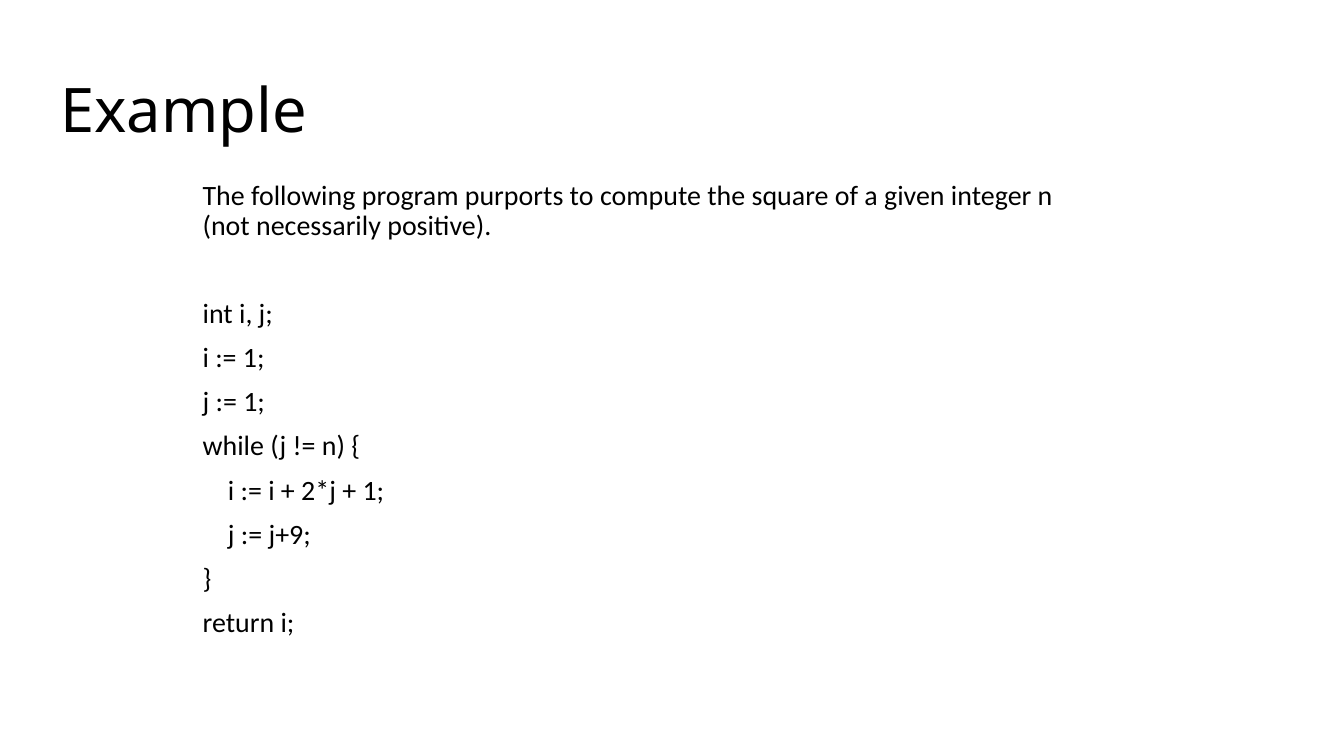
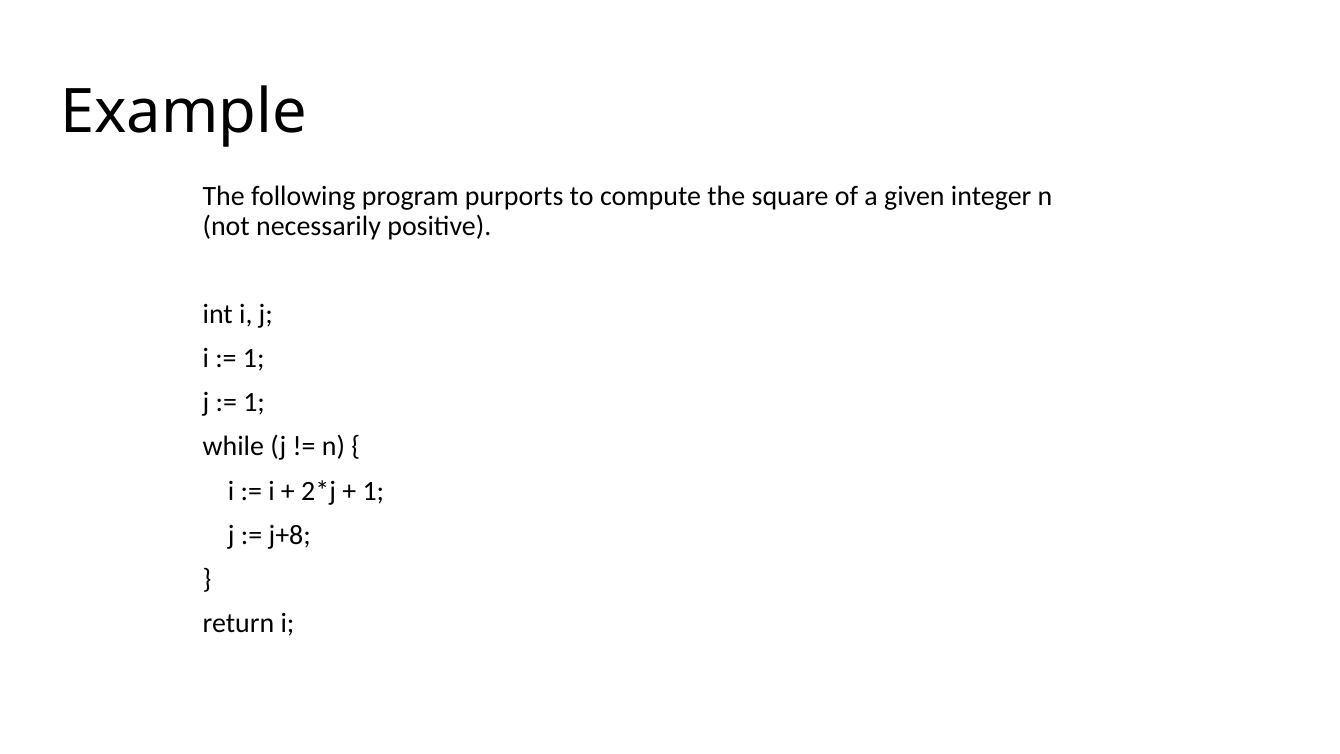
j+9: j+9 -> j+8 (290, 535)
